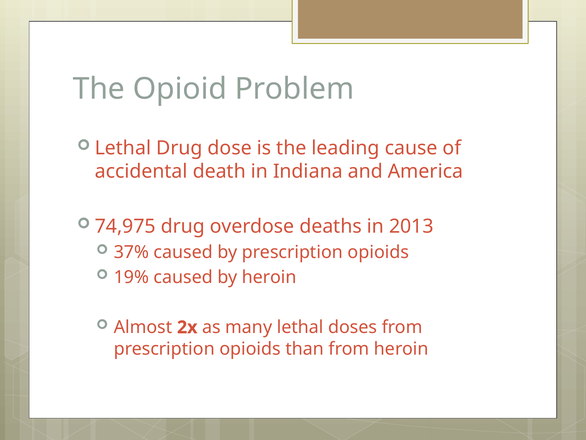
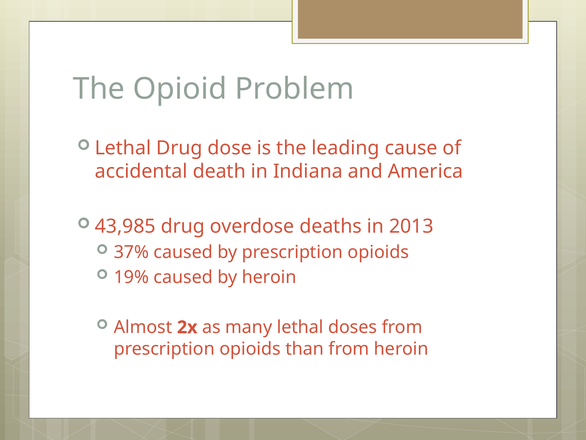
74,975: 74,975 -> 43,985 (125, 226)
